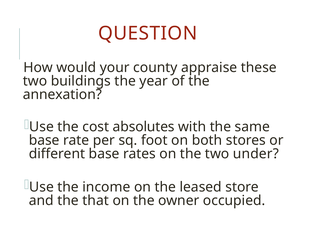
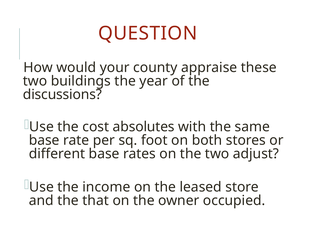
annexation: annexation -> discussions (62, 95)
under: under -> adjust (256, 154)
